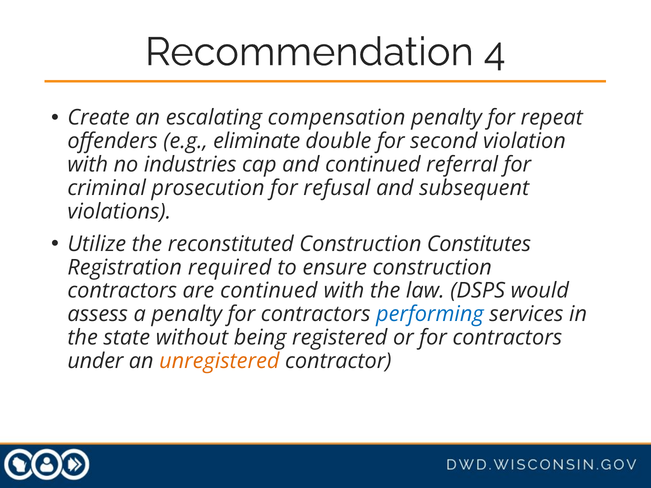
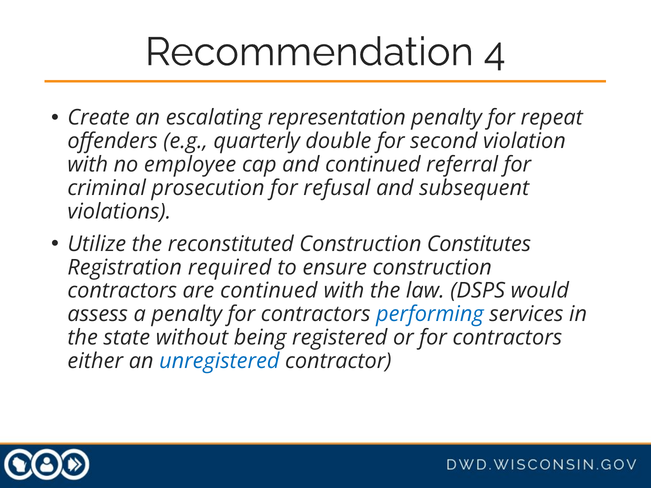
compensation: compensation -> representation (337, 118)
eliminate: eliminate -> quarterly (257, 141)
industries: industries -> employee (190, 165)
under: under -> either (95, 361)
unregistered colour: orange -> blue (219, 361)
